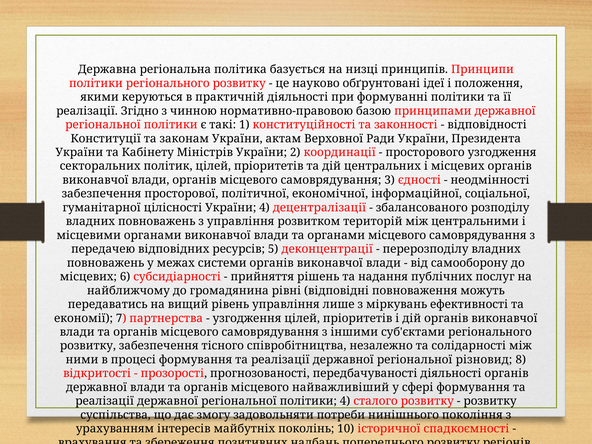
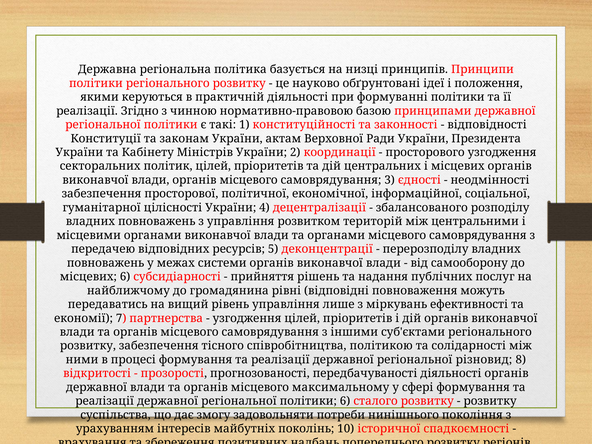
незалежно: незалежно -> політикою (381, 346)
найважливіший: найважливіший -> максимальному (341, 387)
політики 4: 4 -> 6 (345, 401)
